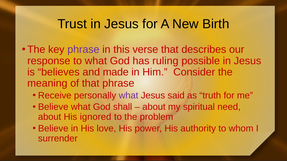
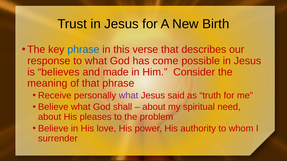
phrase colour: purple -> blue (83, 50)
ruling: ruling -> come (165, 61)
ignored: ignored -> pleases (96, 117)
